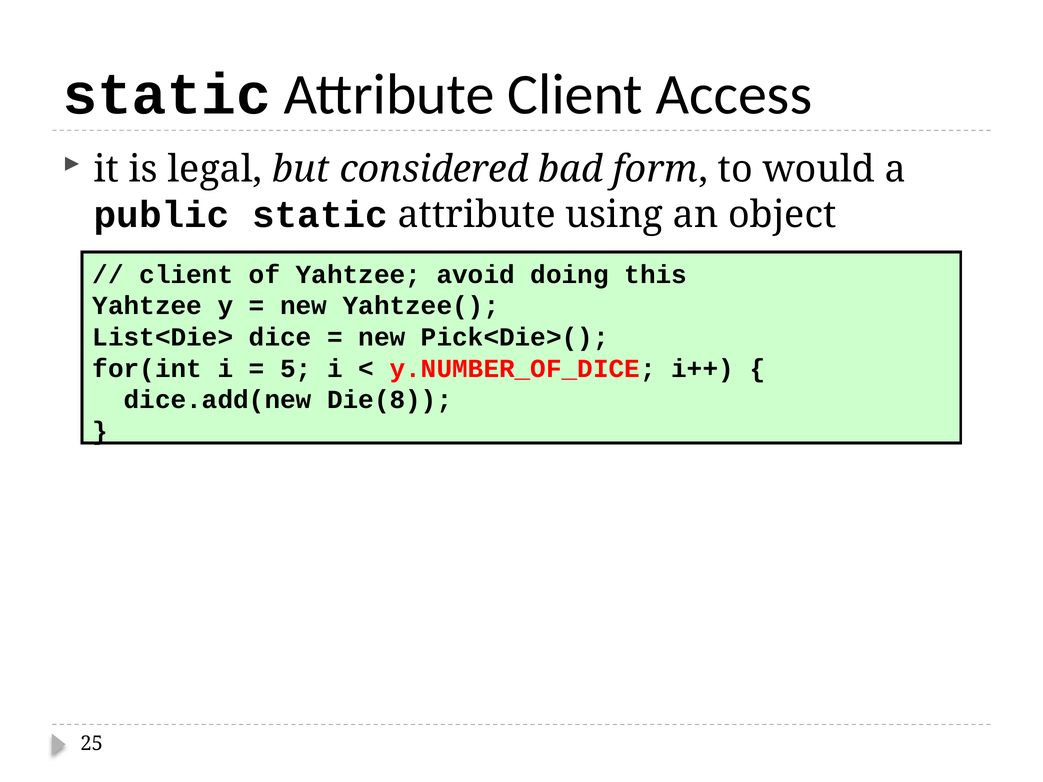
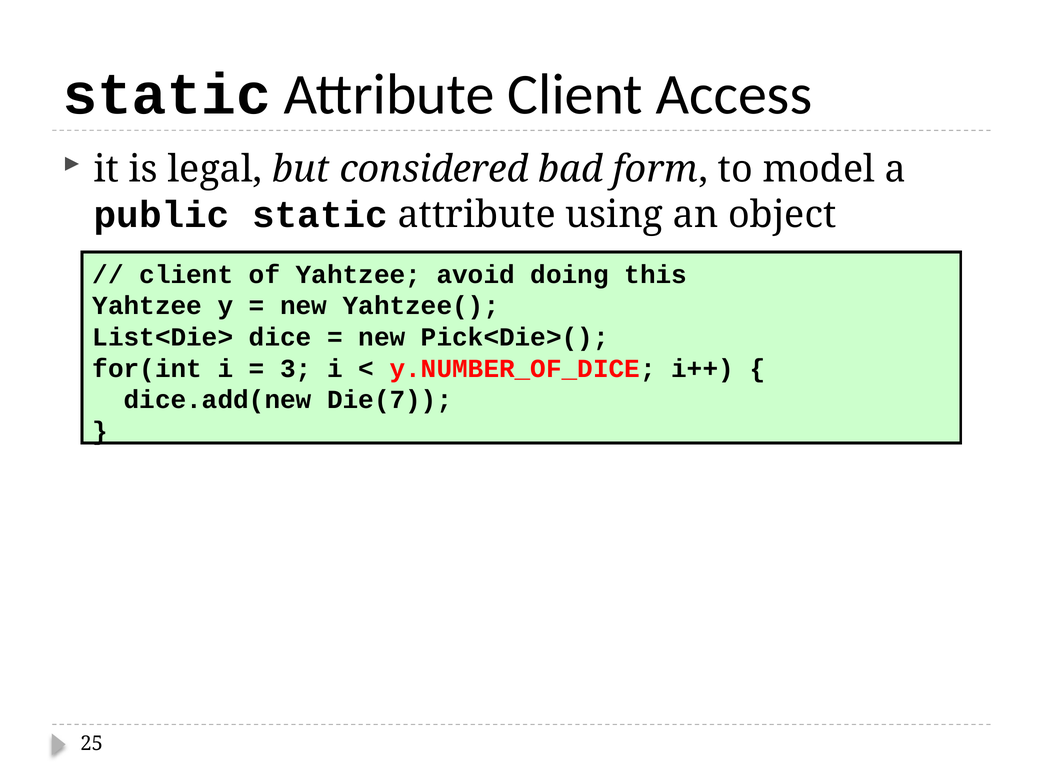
would: would -> model (819, 170)
5: 5 -> 3 (296, 369)
Die(8: Die(8 -> Die(7 (390, 400)
